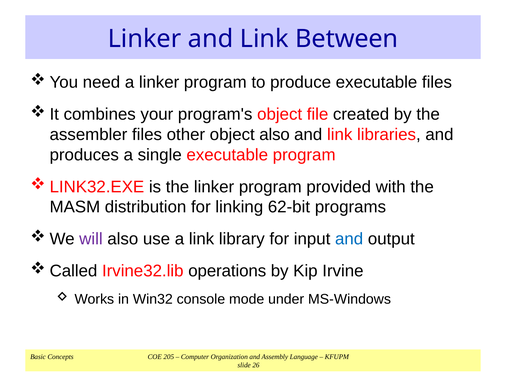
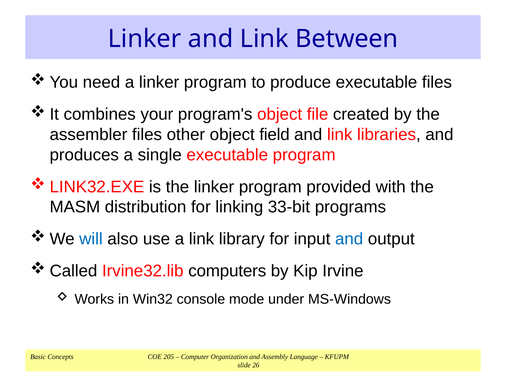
object also: also -> field (275, 135)
62-bit: 62-bit -> 33-bit (289, 207)
will colour: purple -> blue (91, 239)
operations: operations -> computers (227, 271)
